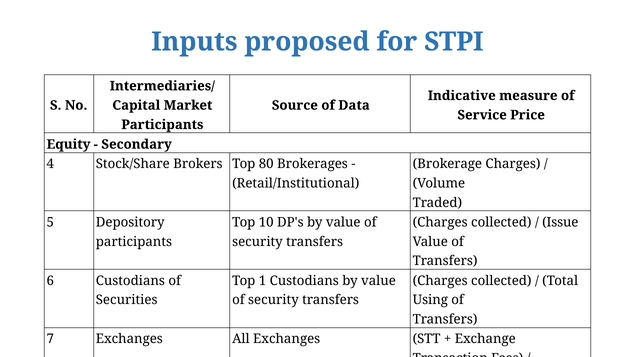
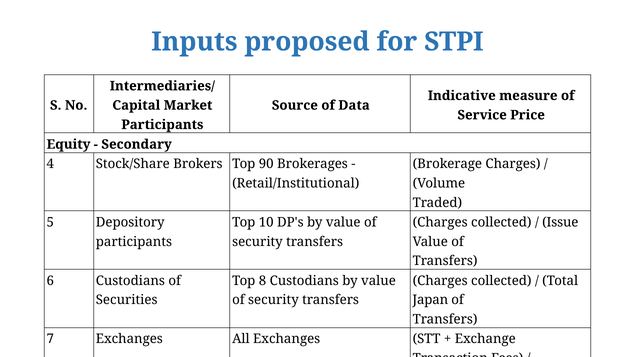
80: 80 -> 90 (266, 164)
1: 1 -> 8 (263, 281)
Using: Using -> Japan (430, 300)
